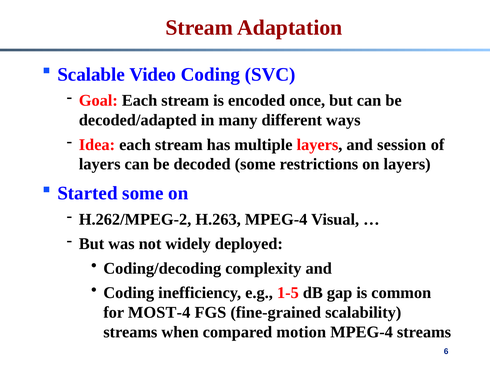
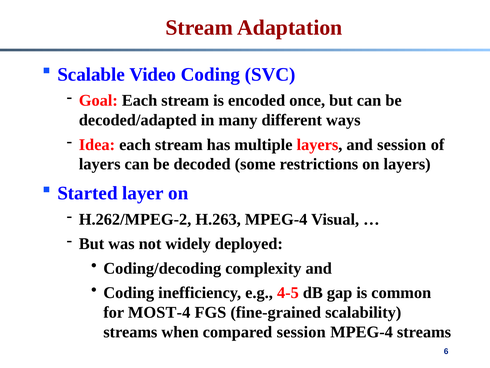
Started some: some -> layer (143, 193)
1-5: 1-5 -> 4-5 (288, 293)
compared motion: motion -> session (301, 332)
